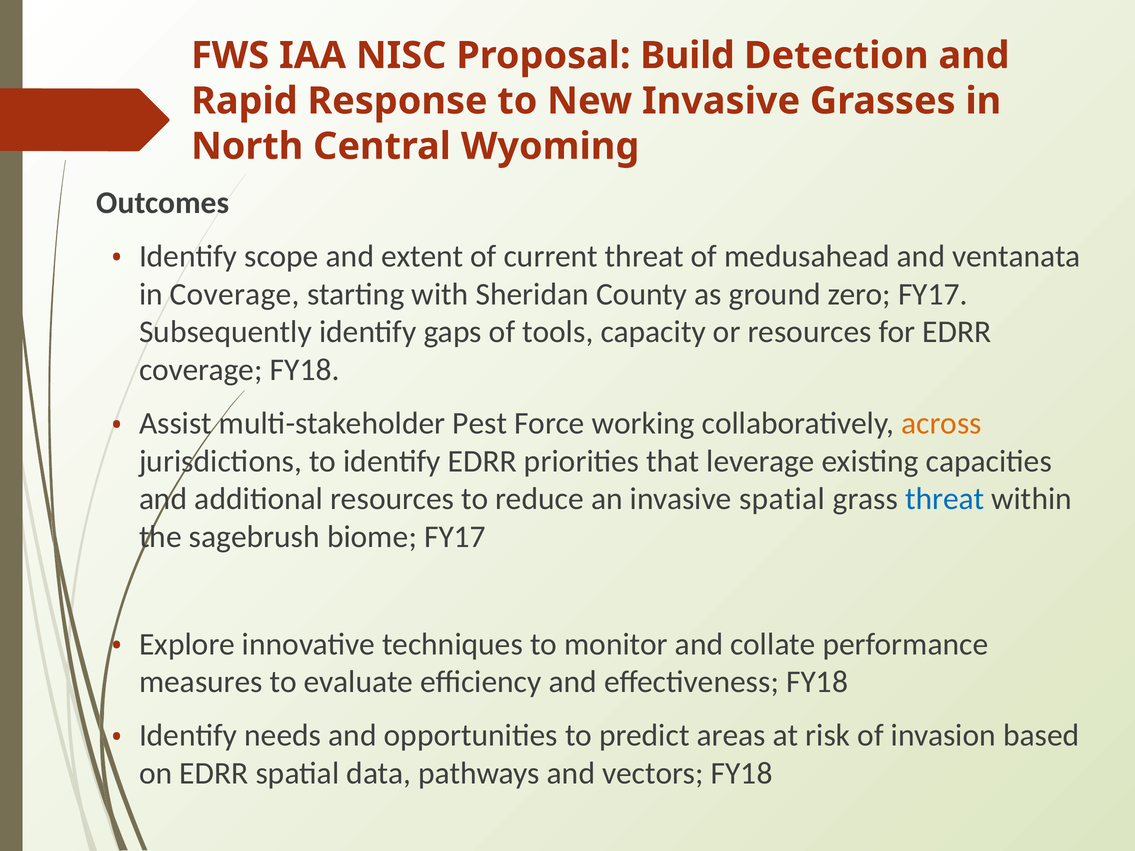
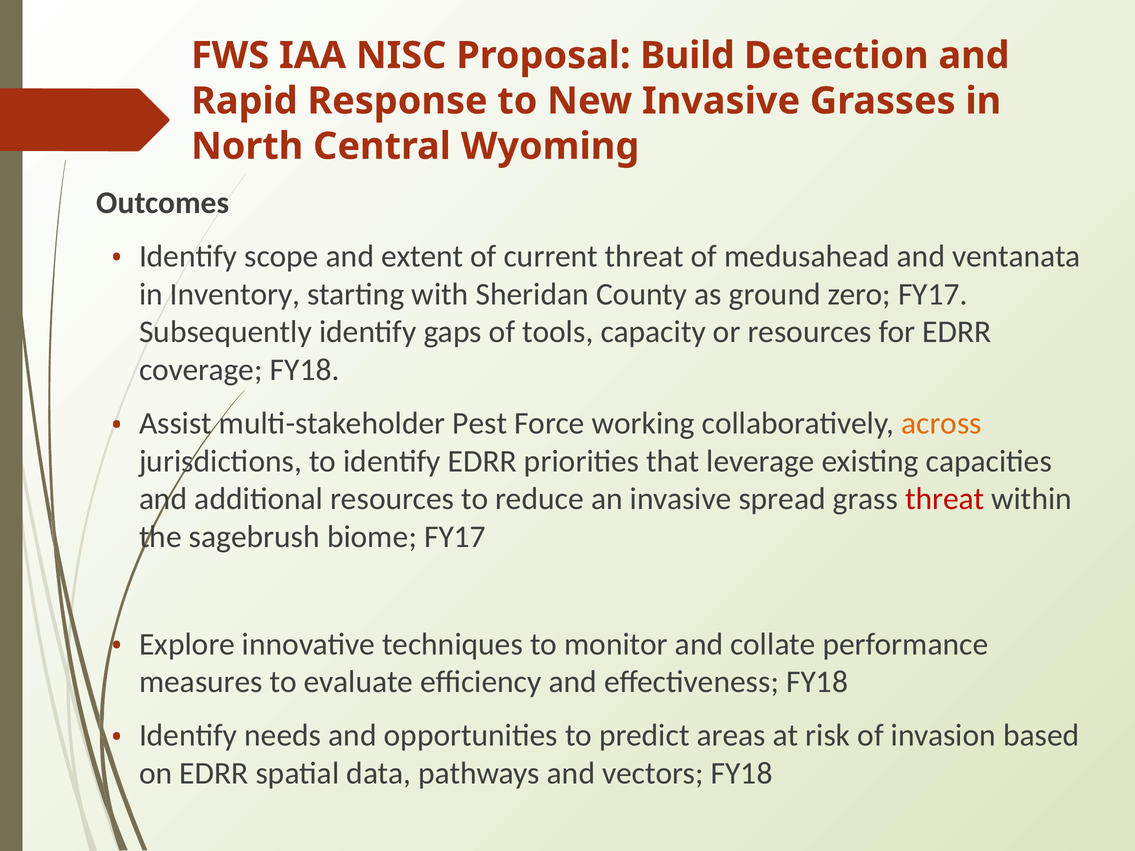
in Coverage: Coverage -> Inventory (235, 294)
invasive spatial: spatial -> spread (782, 499)
threat colour: blue -> red (945, 499)
